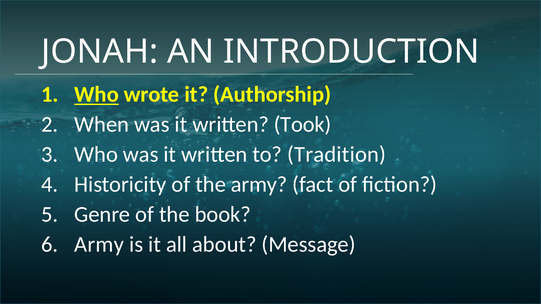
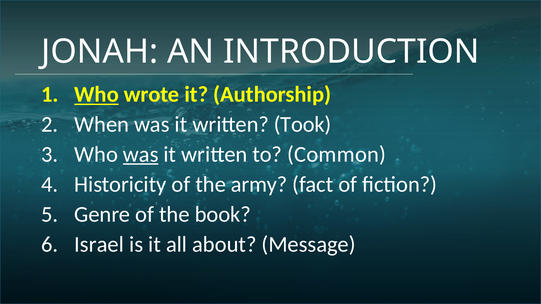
was underline: none -> present (141, 155)
Tradition: Tradition -> Common (337, 155)
Army: Army -> Israel (99, 245)
